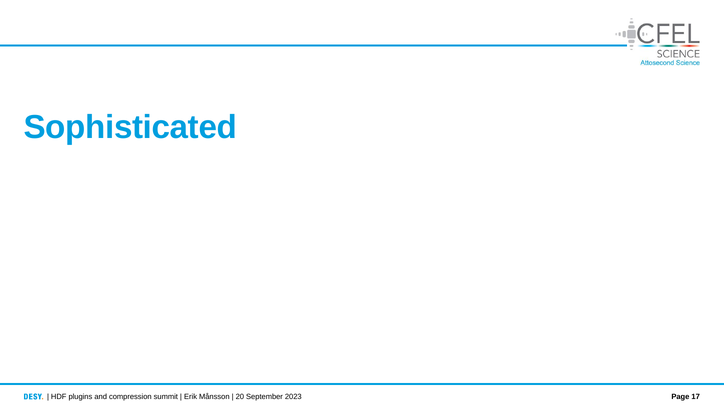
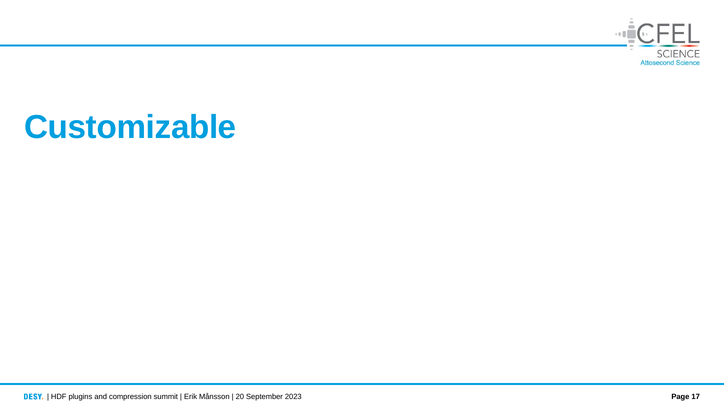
Sophisticated: Sophisticated -> Customizable (130, 127)
